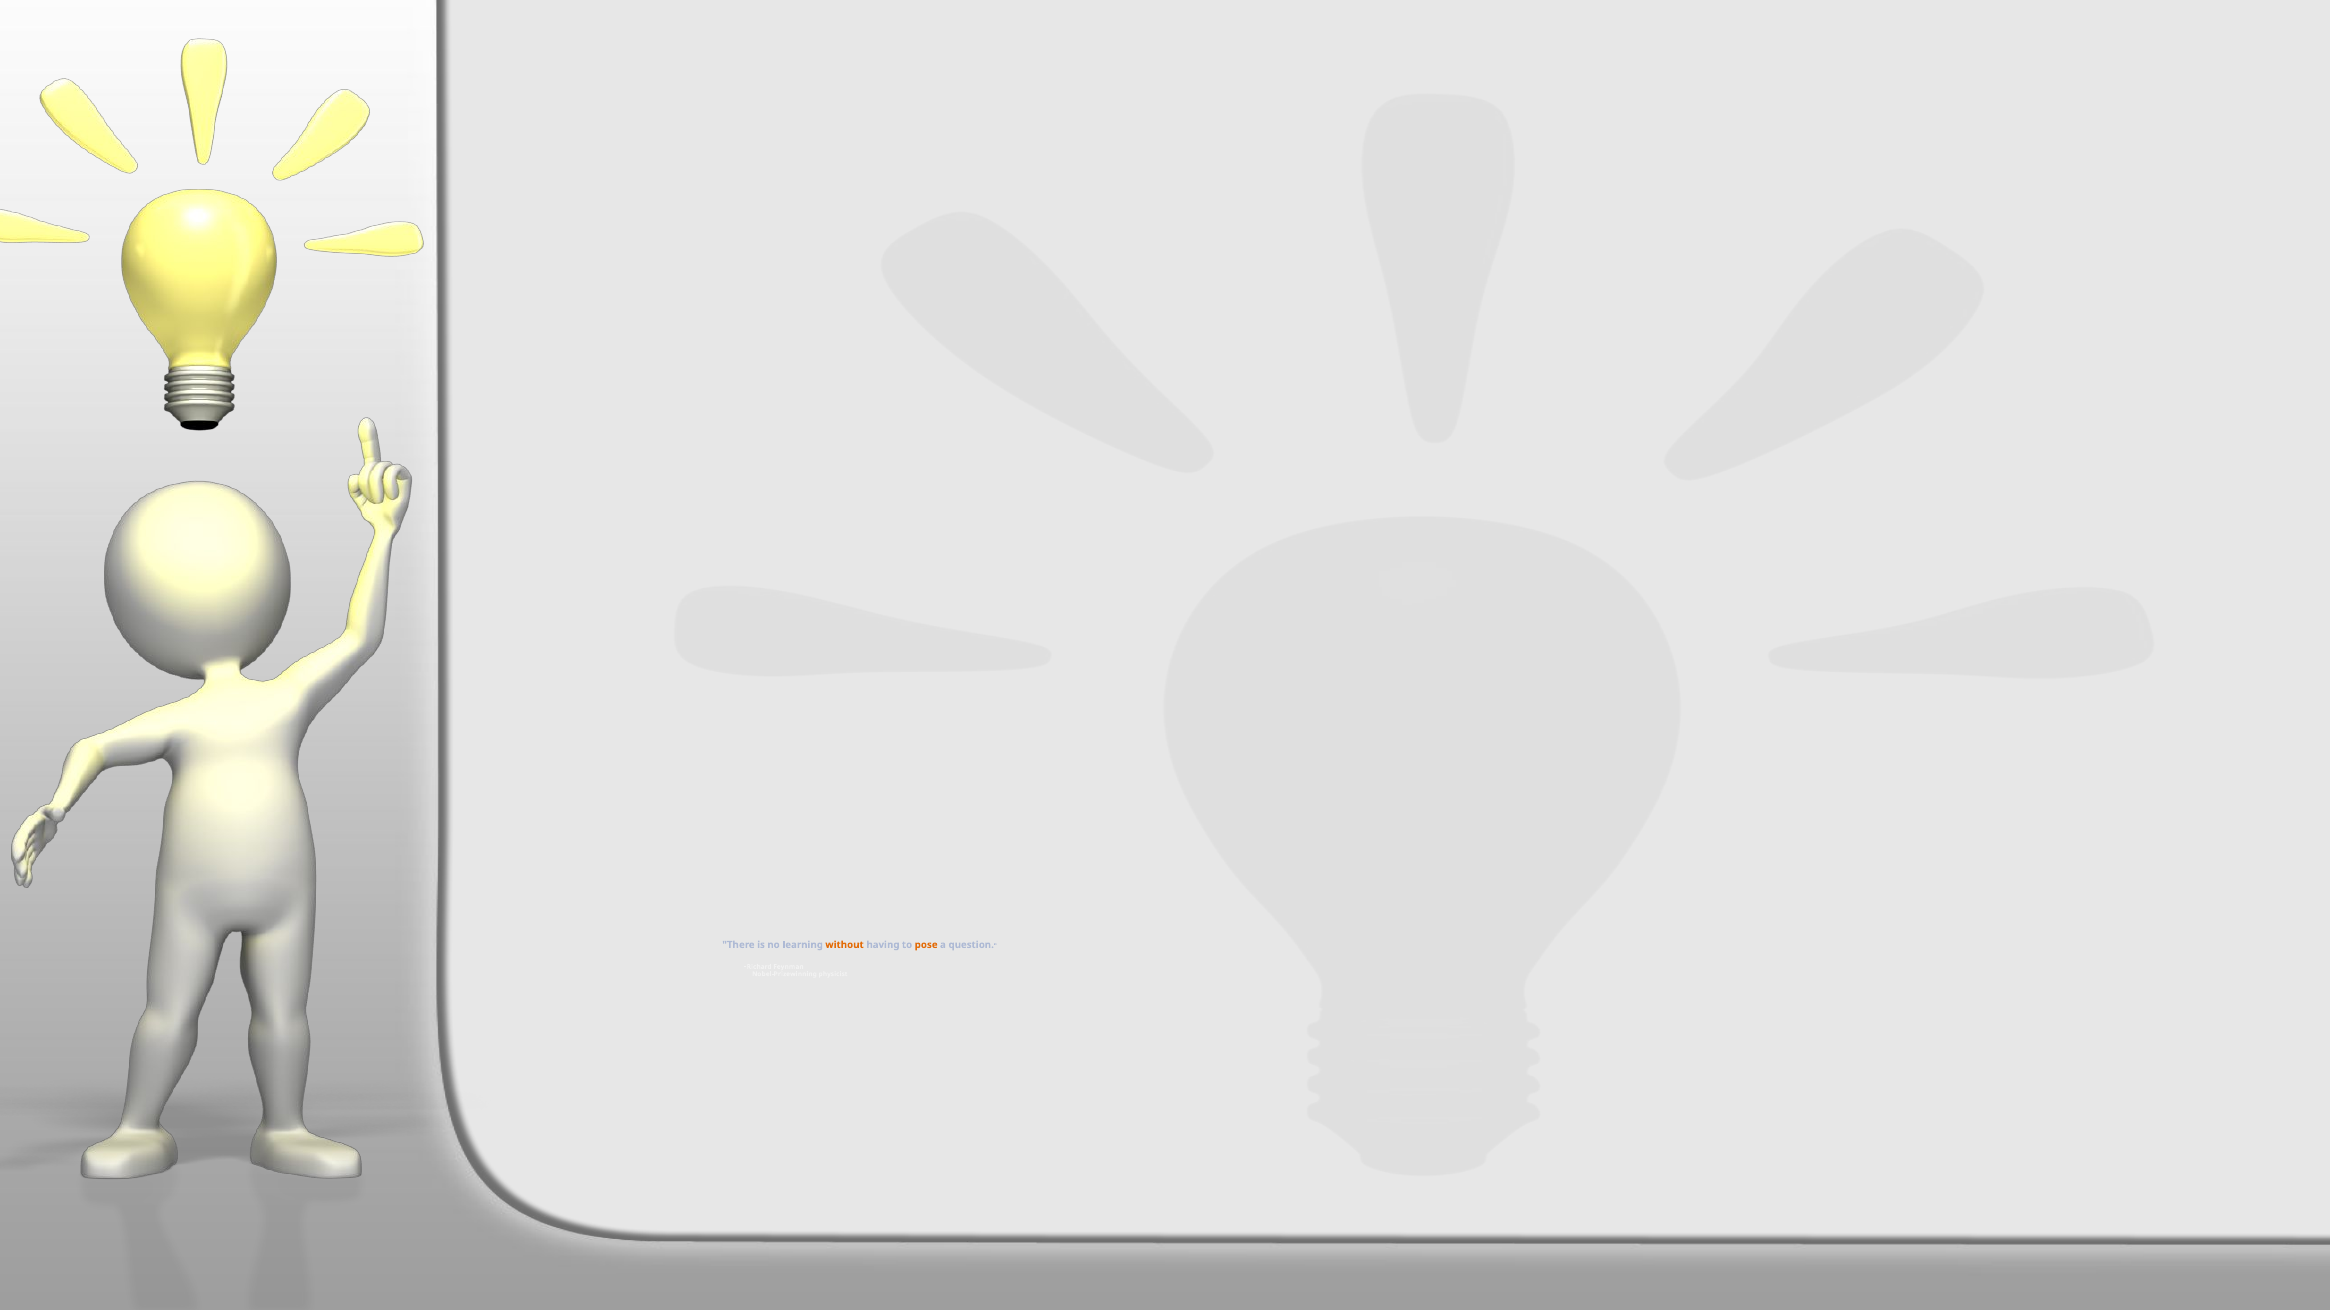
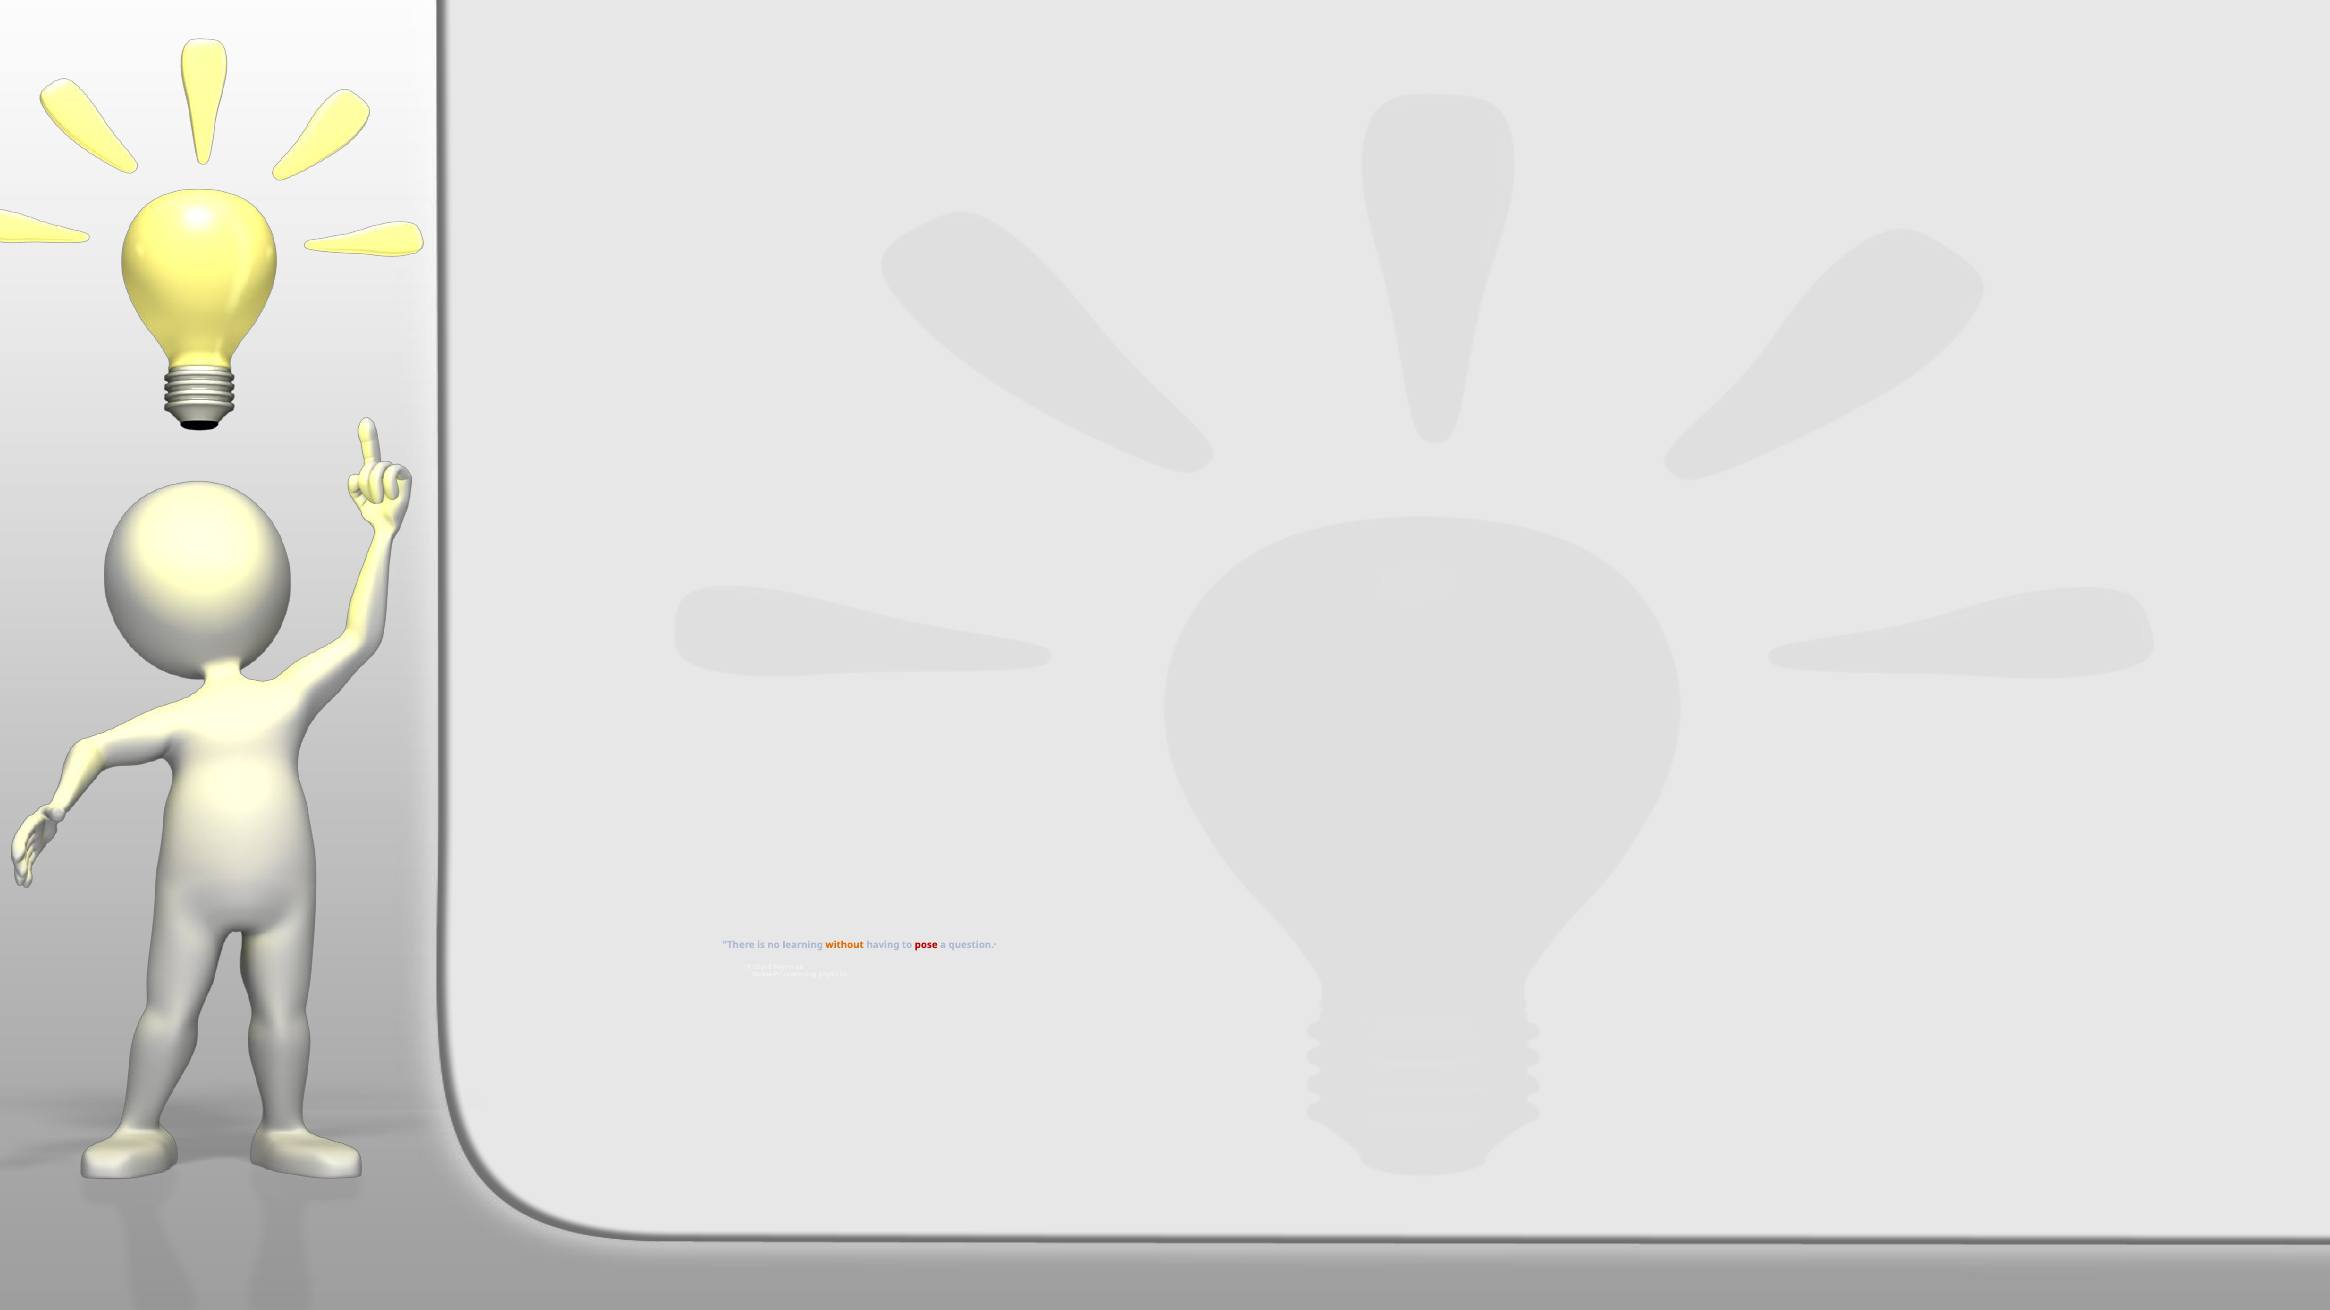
pose colour: orange -> red (926, 945)
